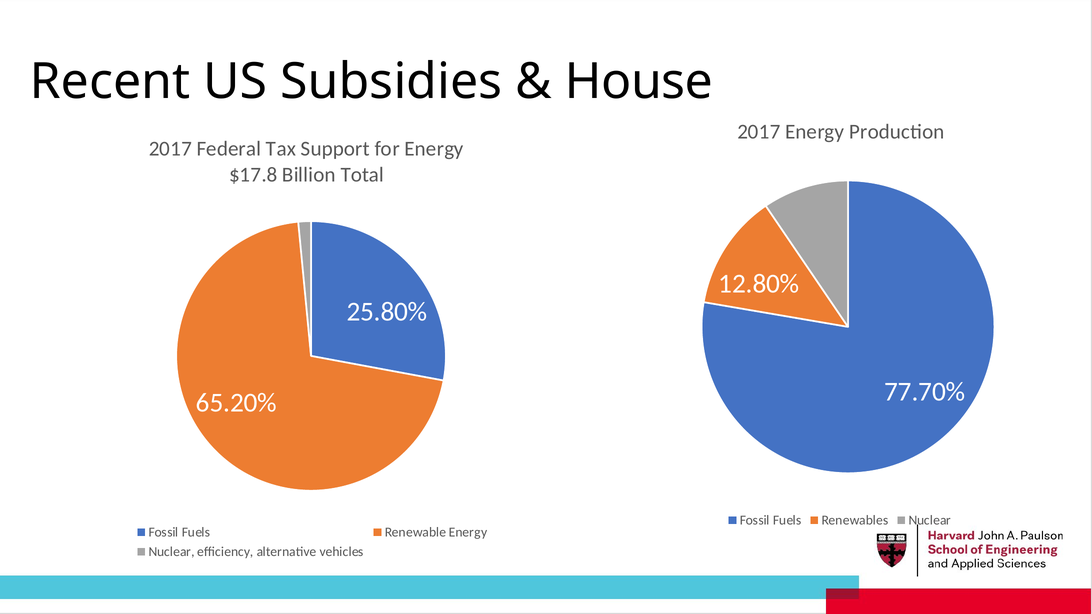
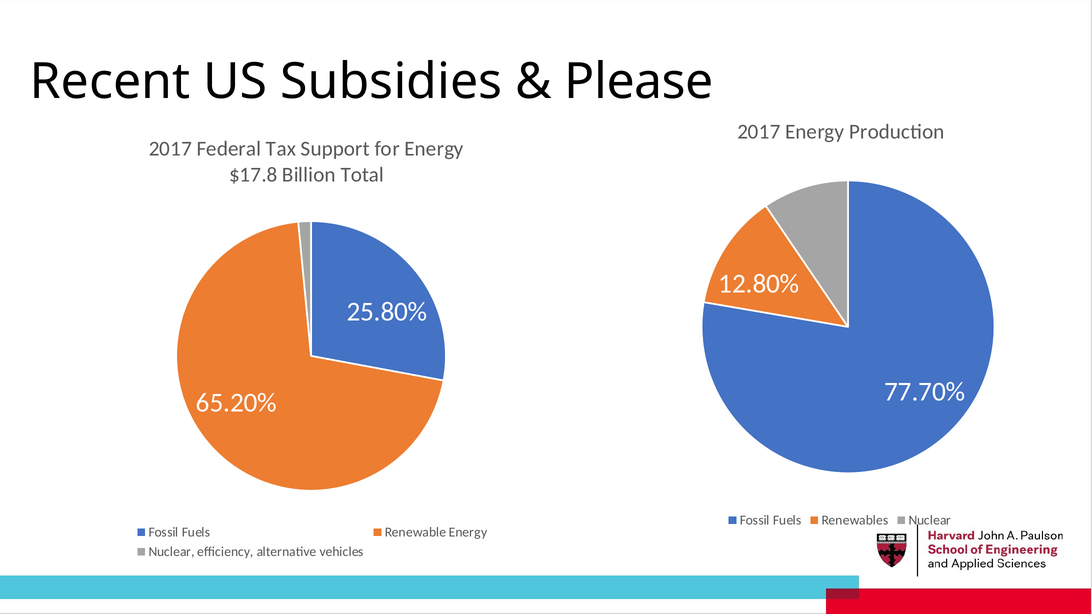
House: House -> Please (639, 82)
